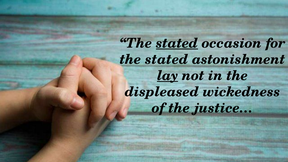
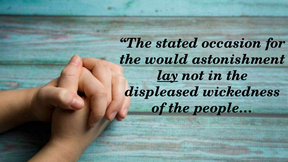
stated underline: present -> none (177, 43)
stated: stated -> would (167, 59)
justice…: justice… -> people… (224, 108)
